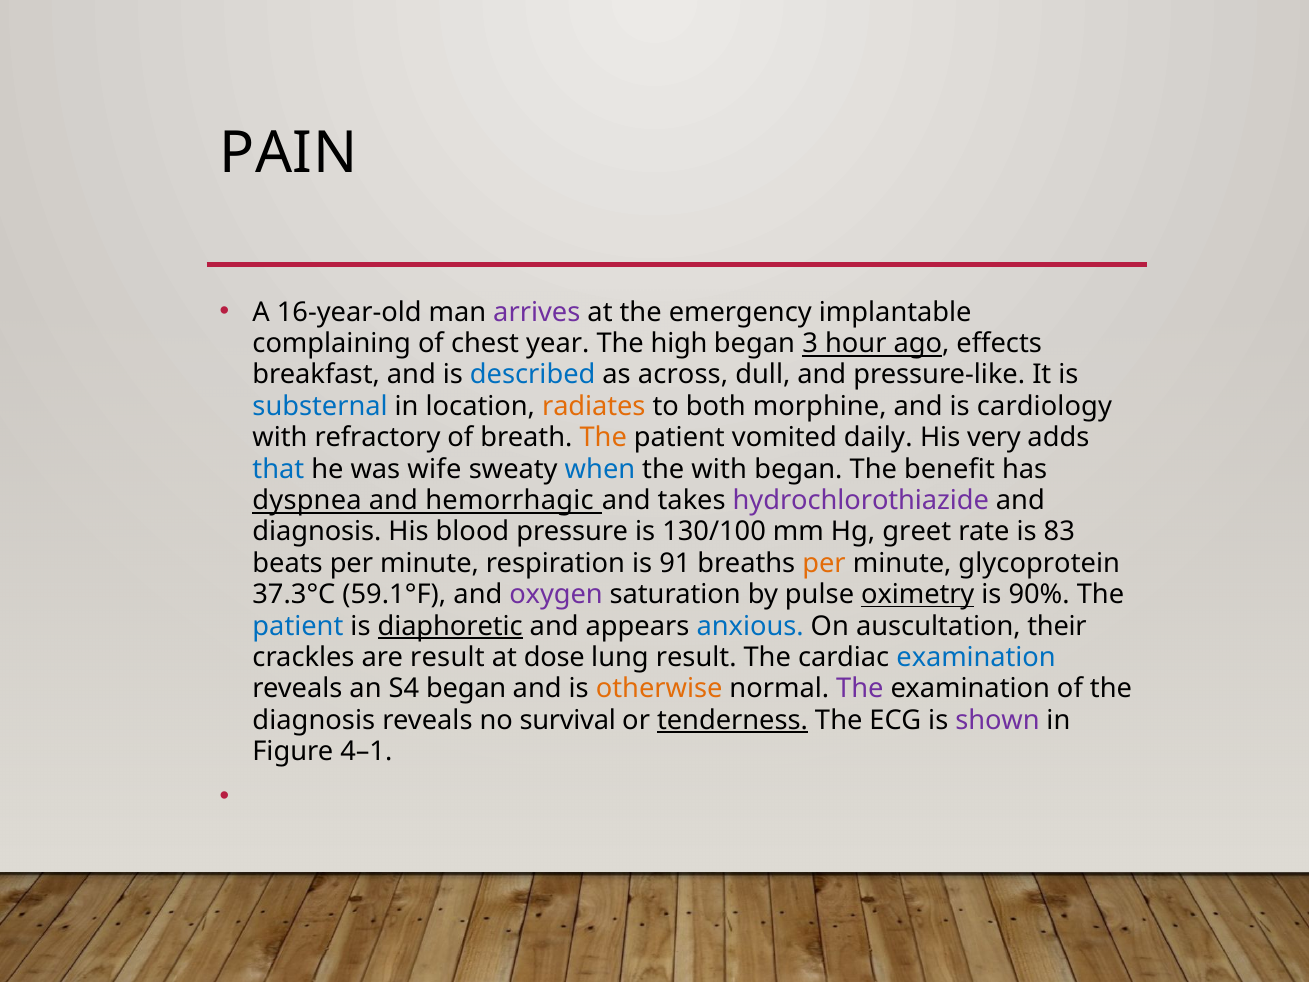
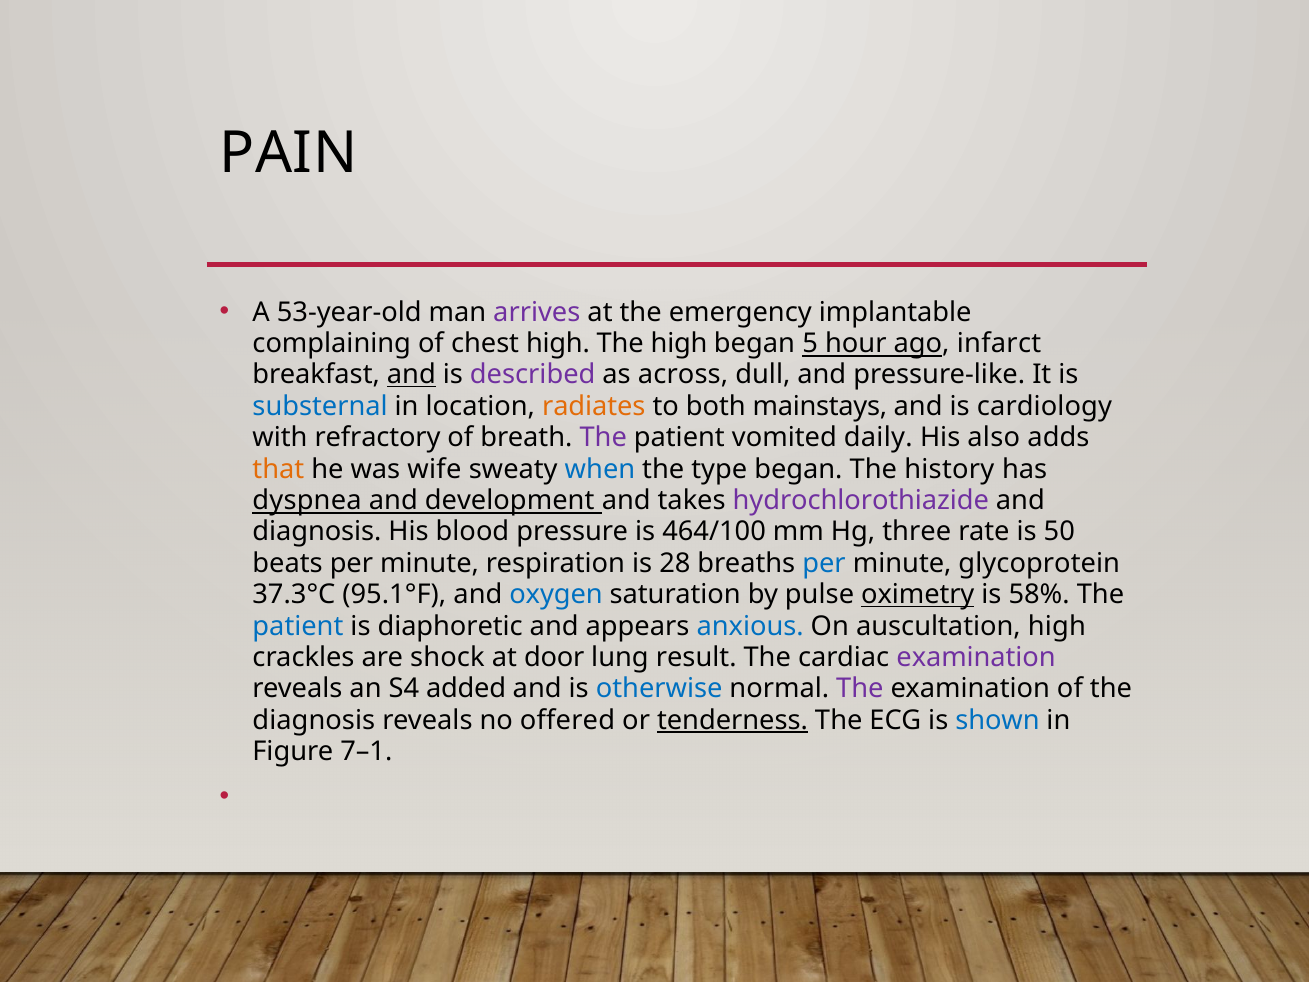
16-year-old: 16-year-old -> 53-year-old (349, 312)
chest year: year -> high (558, 343)
3: 3 -> 5 (810, 343)
effects: effects -> infarct (999, 343)
and underline: none -> present (411, 375)
described colour: blue -> purple (533, 375)
morphine: morphine -> mainstays (820, 406)
The colour: orange -> purple (603, 438)
very: very -> also (994, 438)
that colour: blue -> orange (278, 469)
the with: with -> type (719, 469)
benefit: benefit -> history (949, 469)
hemorrhagic: hemorrhagic -> development (510, 500)
130/100: 130/100 -> 464/100 (714, 532)
greet: greet -> three (917, 532)
83: 83 -> 50 (1059, 532)
91: 91 -> 28 (675, 563)
per colour: orange -> blue (824, 563)
59.1°F: 59.1°F -> 95.1°F (394, 594)
oxygen colour: purple -> blue (556, 594)
90%: 90% -> 58% (1039, 594)
diaphoretic underline: present -> none (450, 626)
auscultation their: their -> high (1057, 626)
are result: result -> shock (447, 657)
dose: dose -> door (554, 657)
examination colour: blue -> purple (976, 657)
S4 began: began -> added (466, 689)
otherwise colour: orange -> blue (659, 689)
survival: survival -> offered (567, 720)
shown colour: purple -> blue (998, 720)
4–1: 4–1 -> 7–1 (366, 751)
